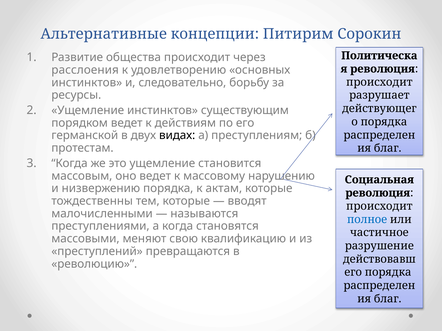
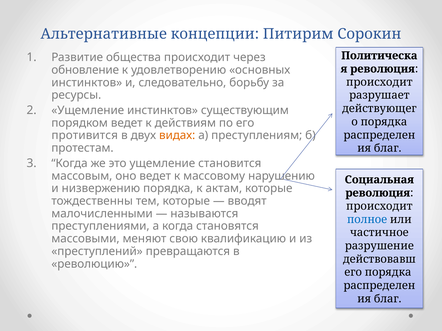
расслоения: расслоения -> обновление (85, 70)
германской: германской -> противится (85, 136)
видах colour: black -> orange (177, 136)
